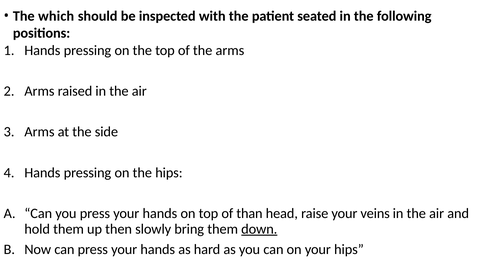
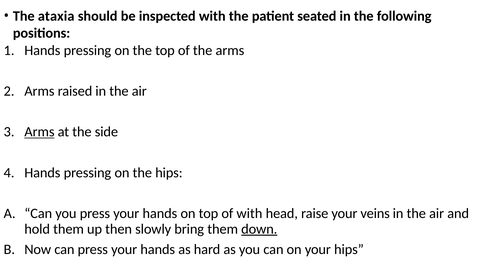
which: which -> ataxia (56, 16)
Arms underline: none -> present (39, 132)
of than: than -> with (249, 213)
